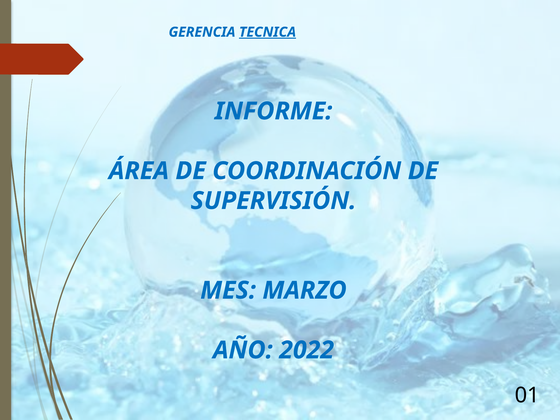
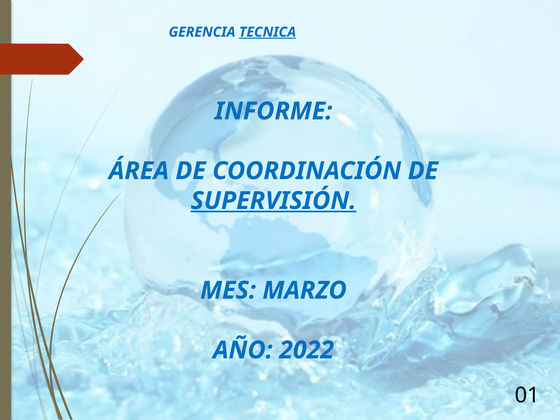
SUPERVISIÓN underline: none -> present (273, 201)
